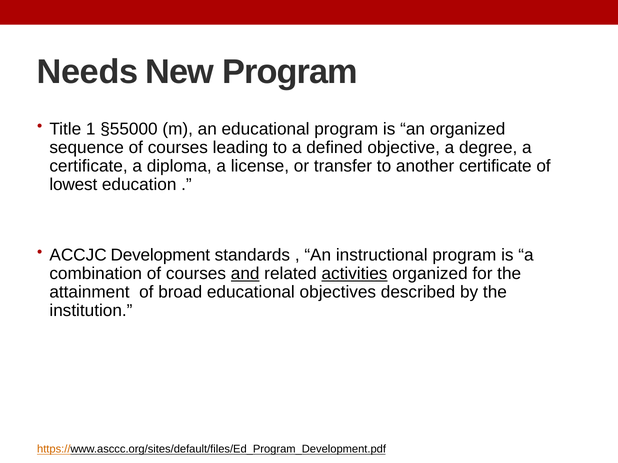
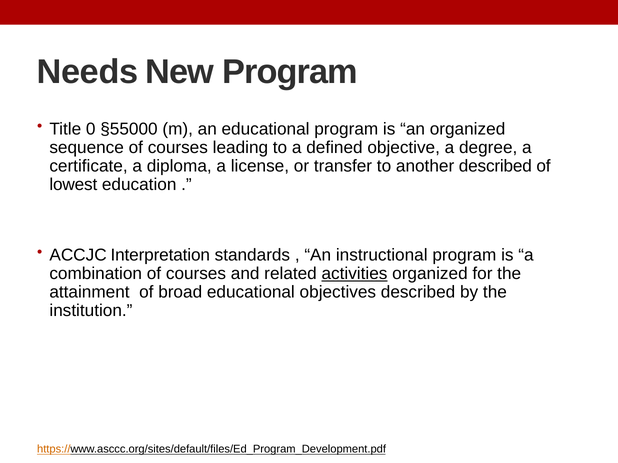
1: 1 -> 0 (91, 129)
another certificate: certificate -> described (495, 166)
Development: Development -> Interpretation (160, 255)
and underline: present -> none (245, 274)
